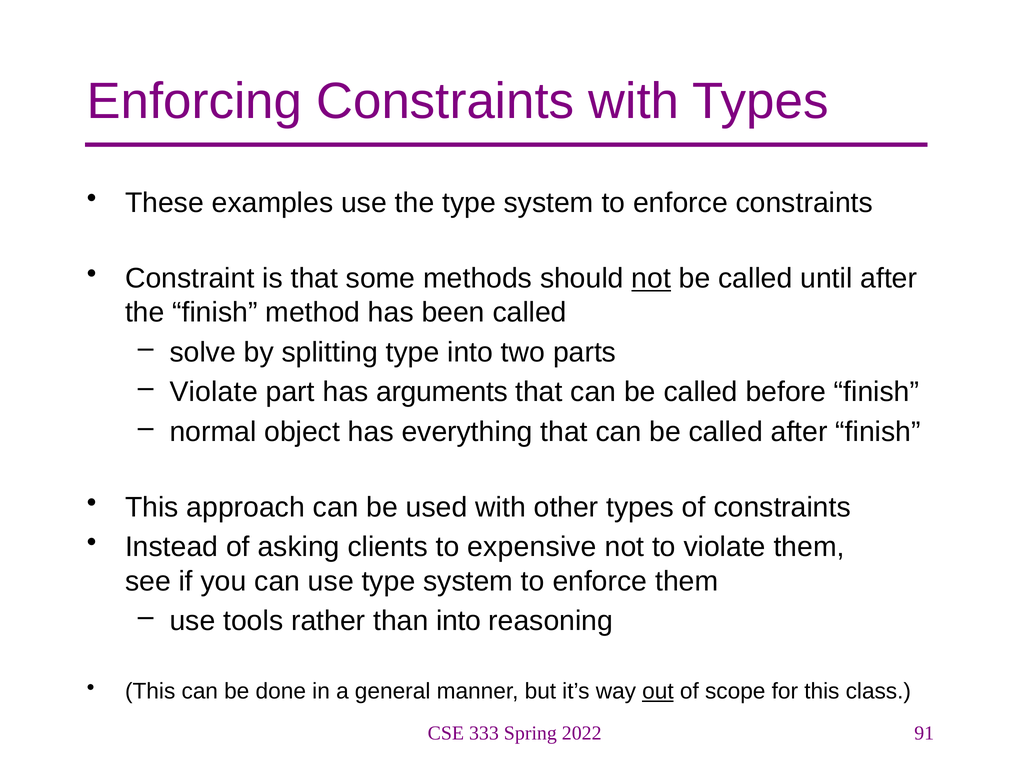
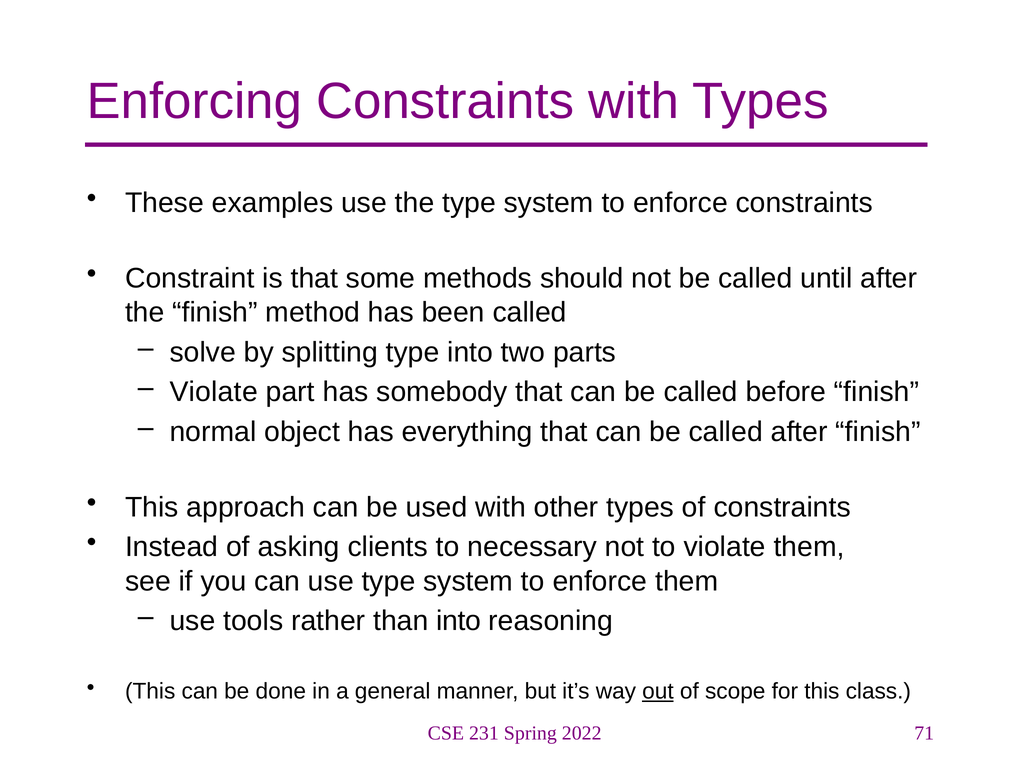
not underline: present -> none (651, 278)
arguments: arguments -> somebody (442, 392)
expensive: expensive -> necessary (532, 547)
333: 333 -> 231 (484, 733)
91: 91 -> 71 (924, 733)
